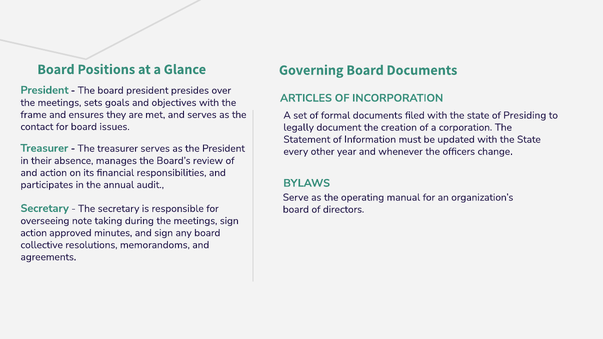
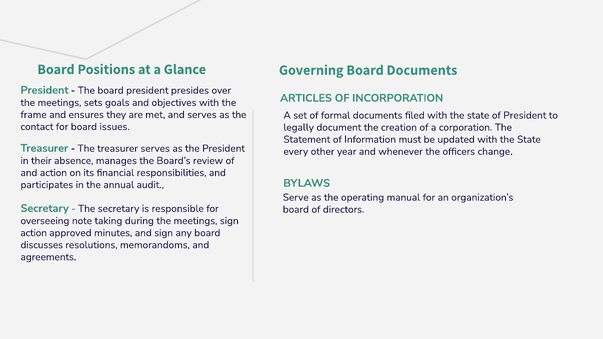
of Presiding: Presiding -> President (525, 115)
collective: collective -> discusses (42, 245)
